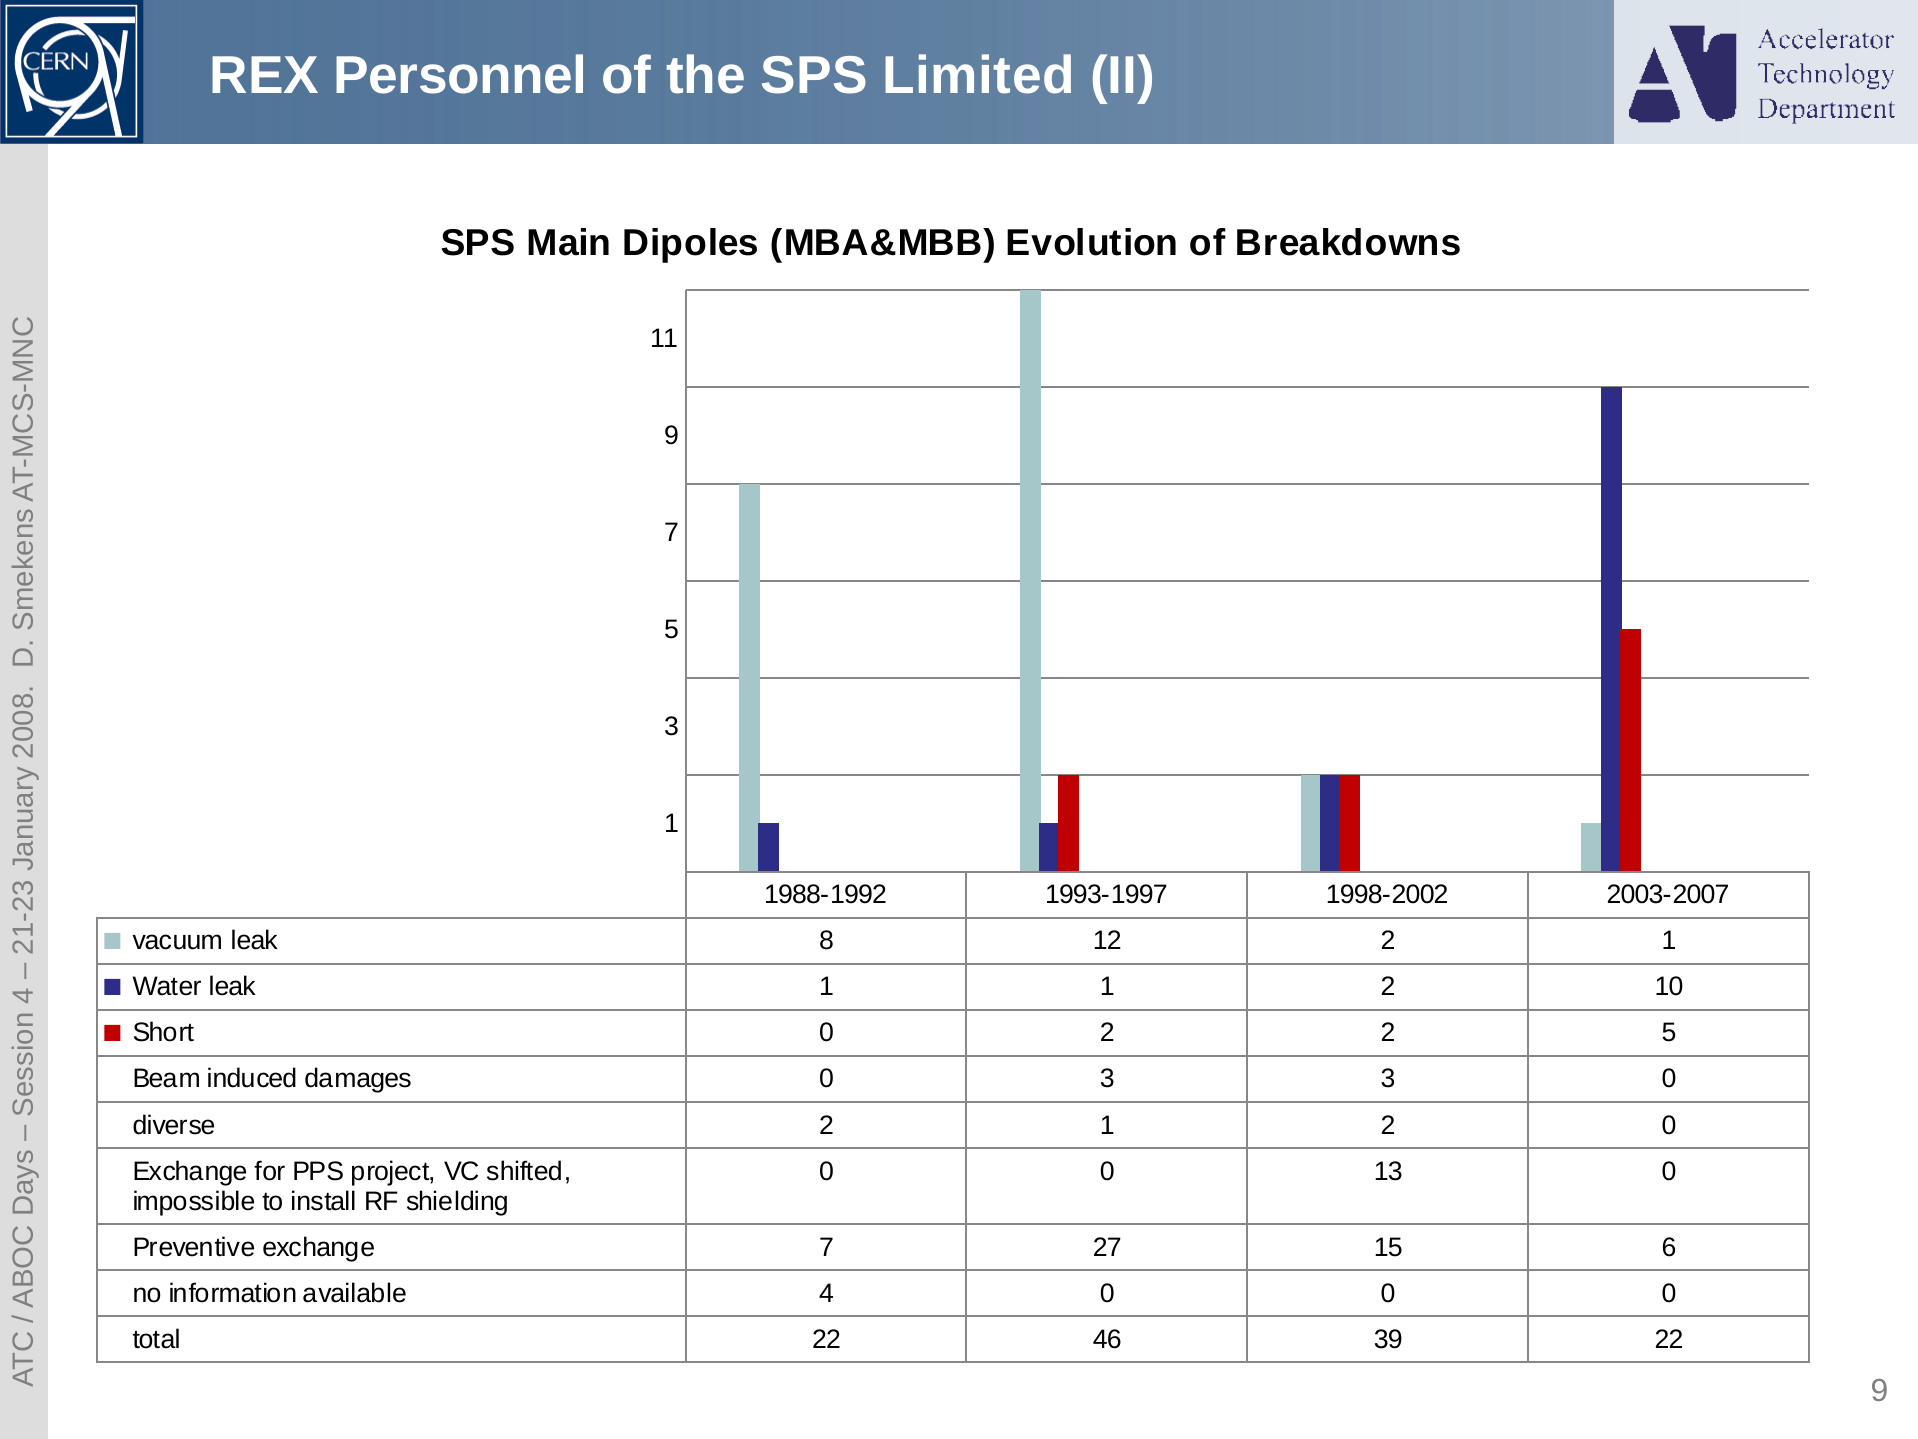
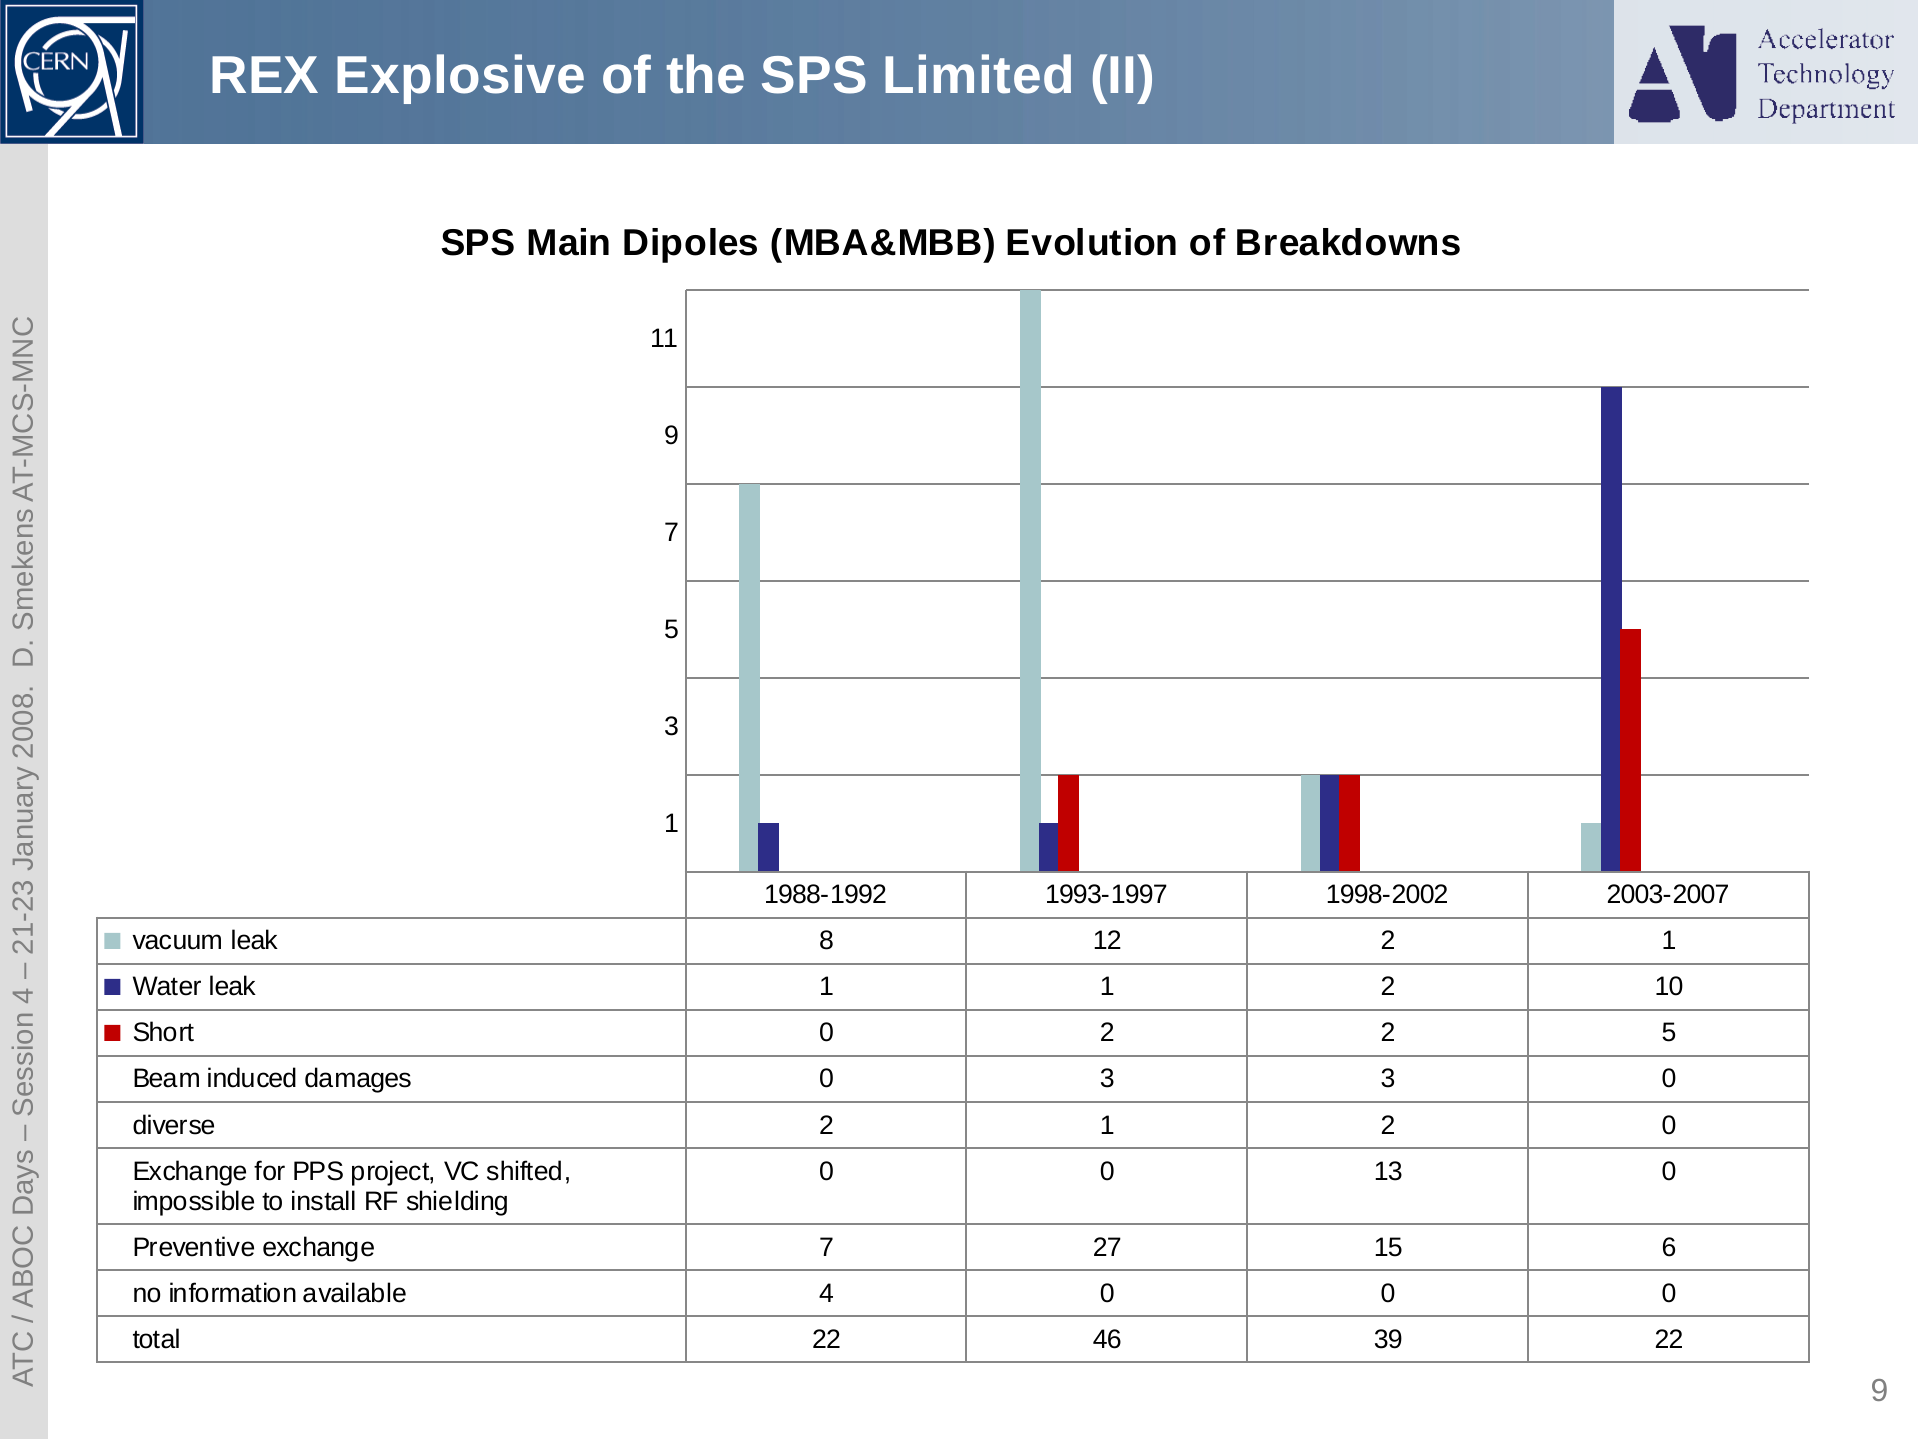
Personnel: Personnel -> Explosive (460, 76)
